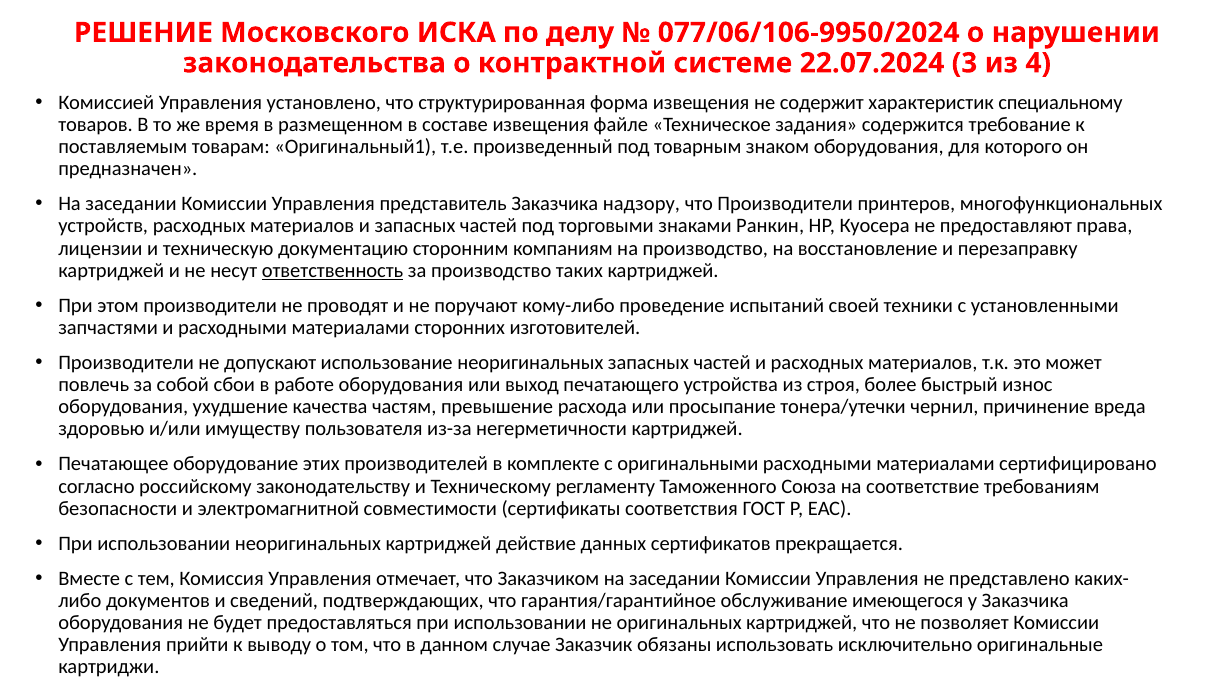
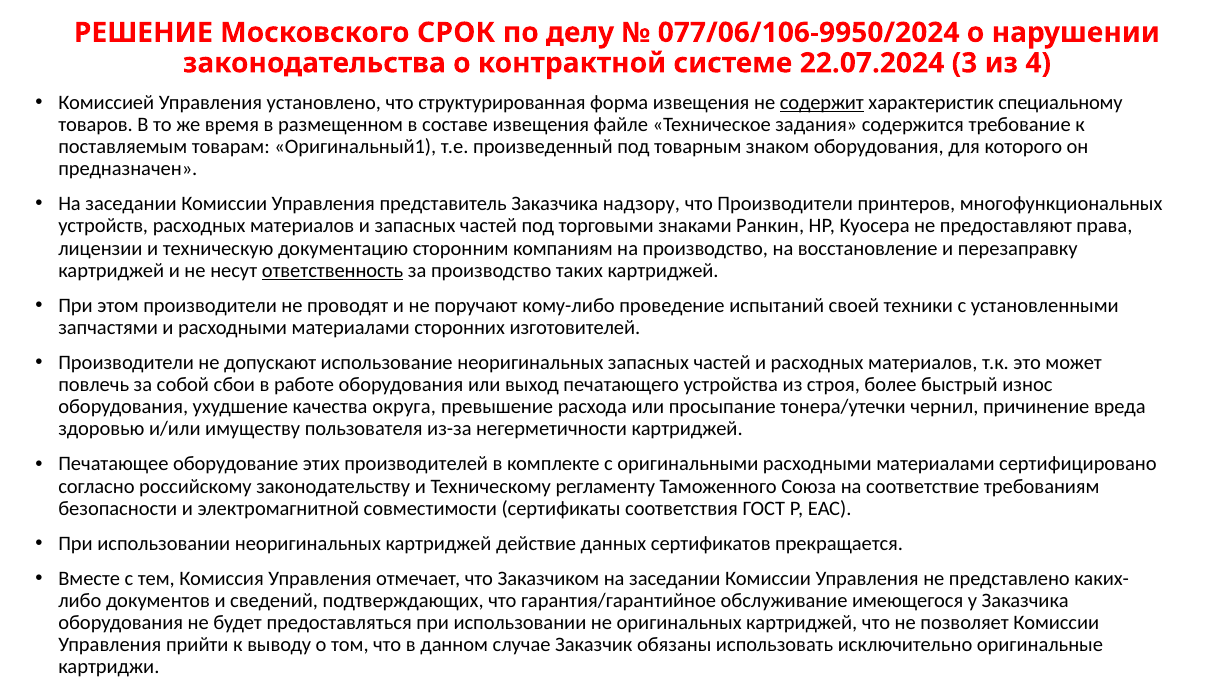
ИСКА: ИСКА -> СРОК (456, 33)
содержит underline: none -> present (822, 103)
частям: частям -> округа (404, 407)
